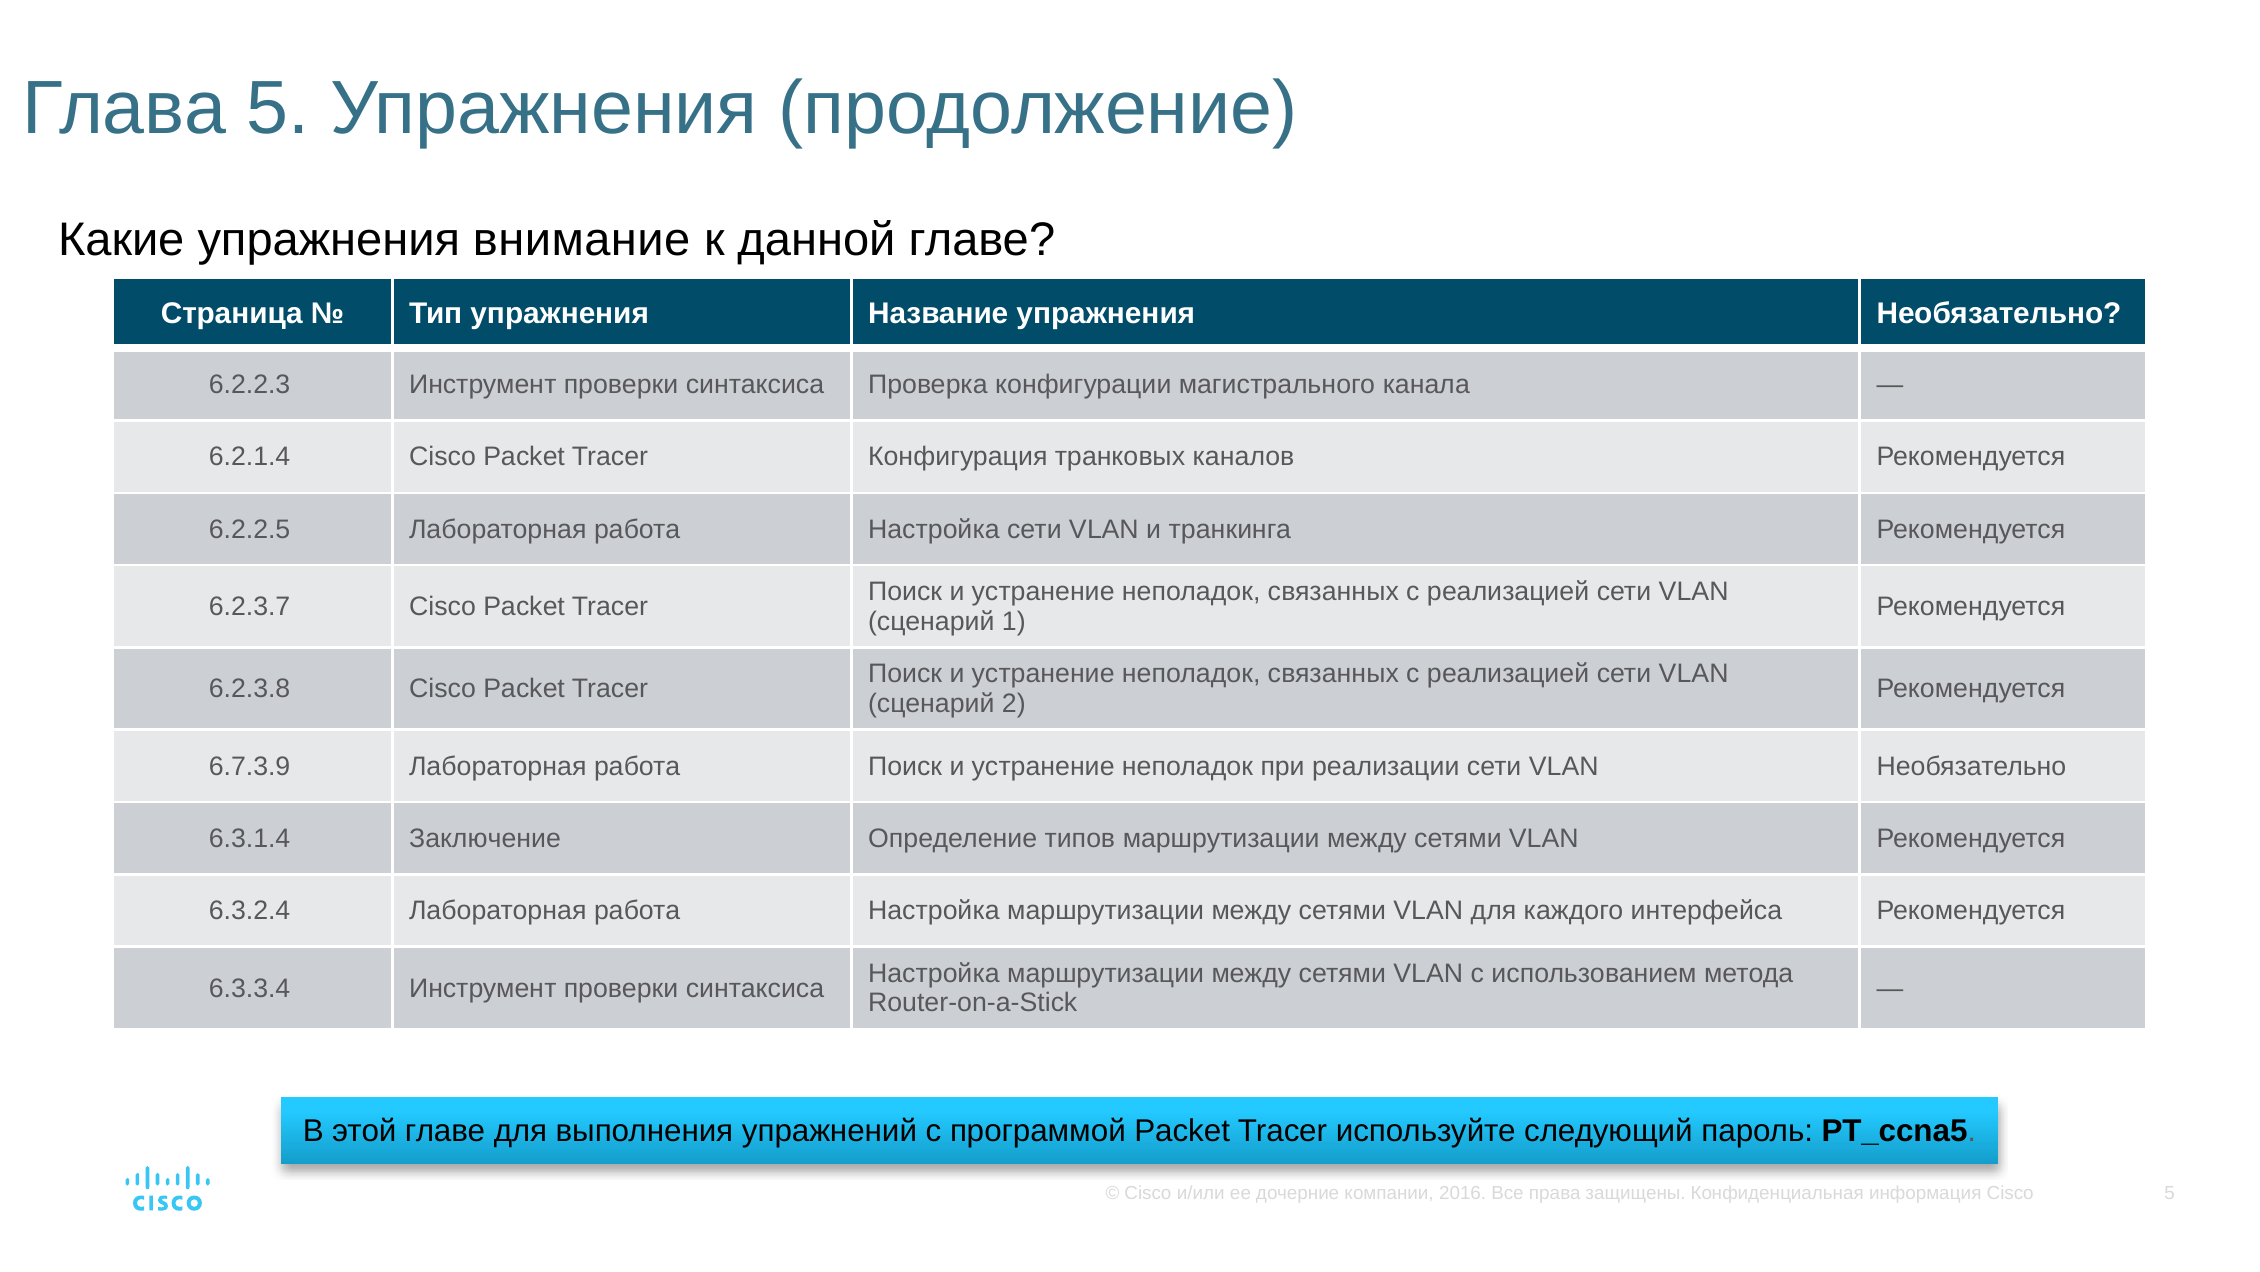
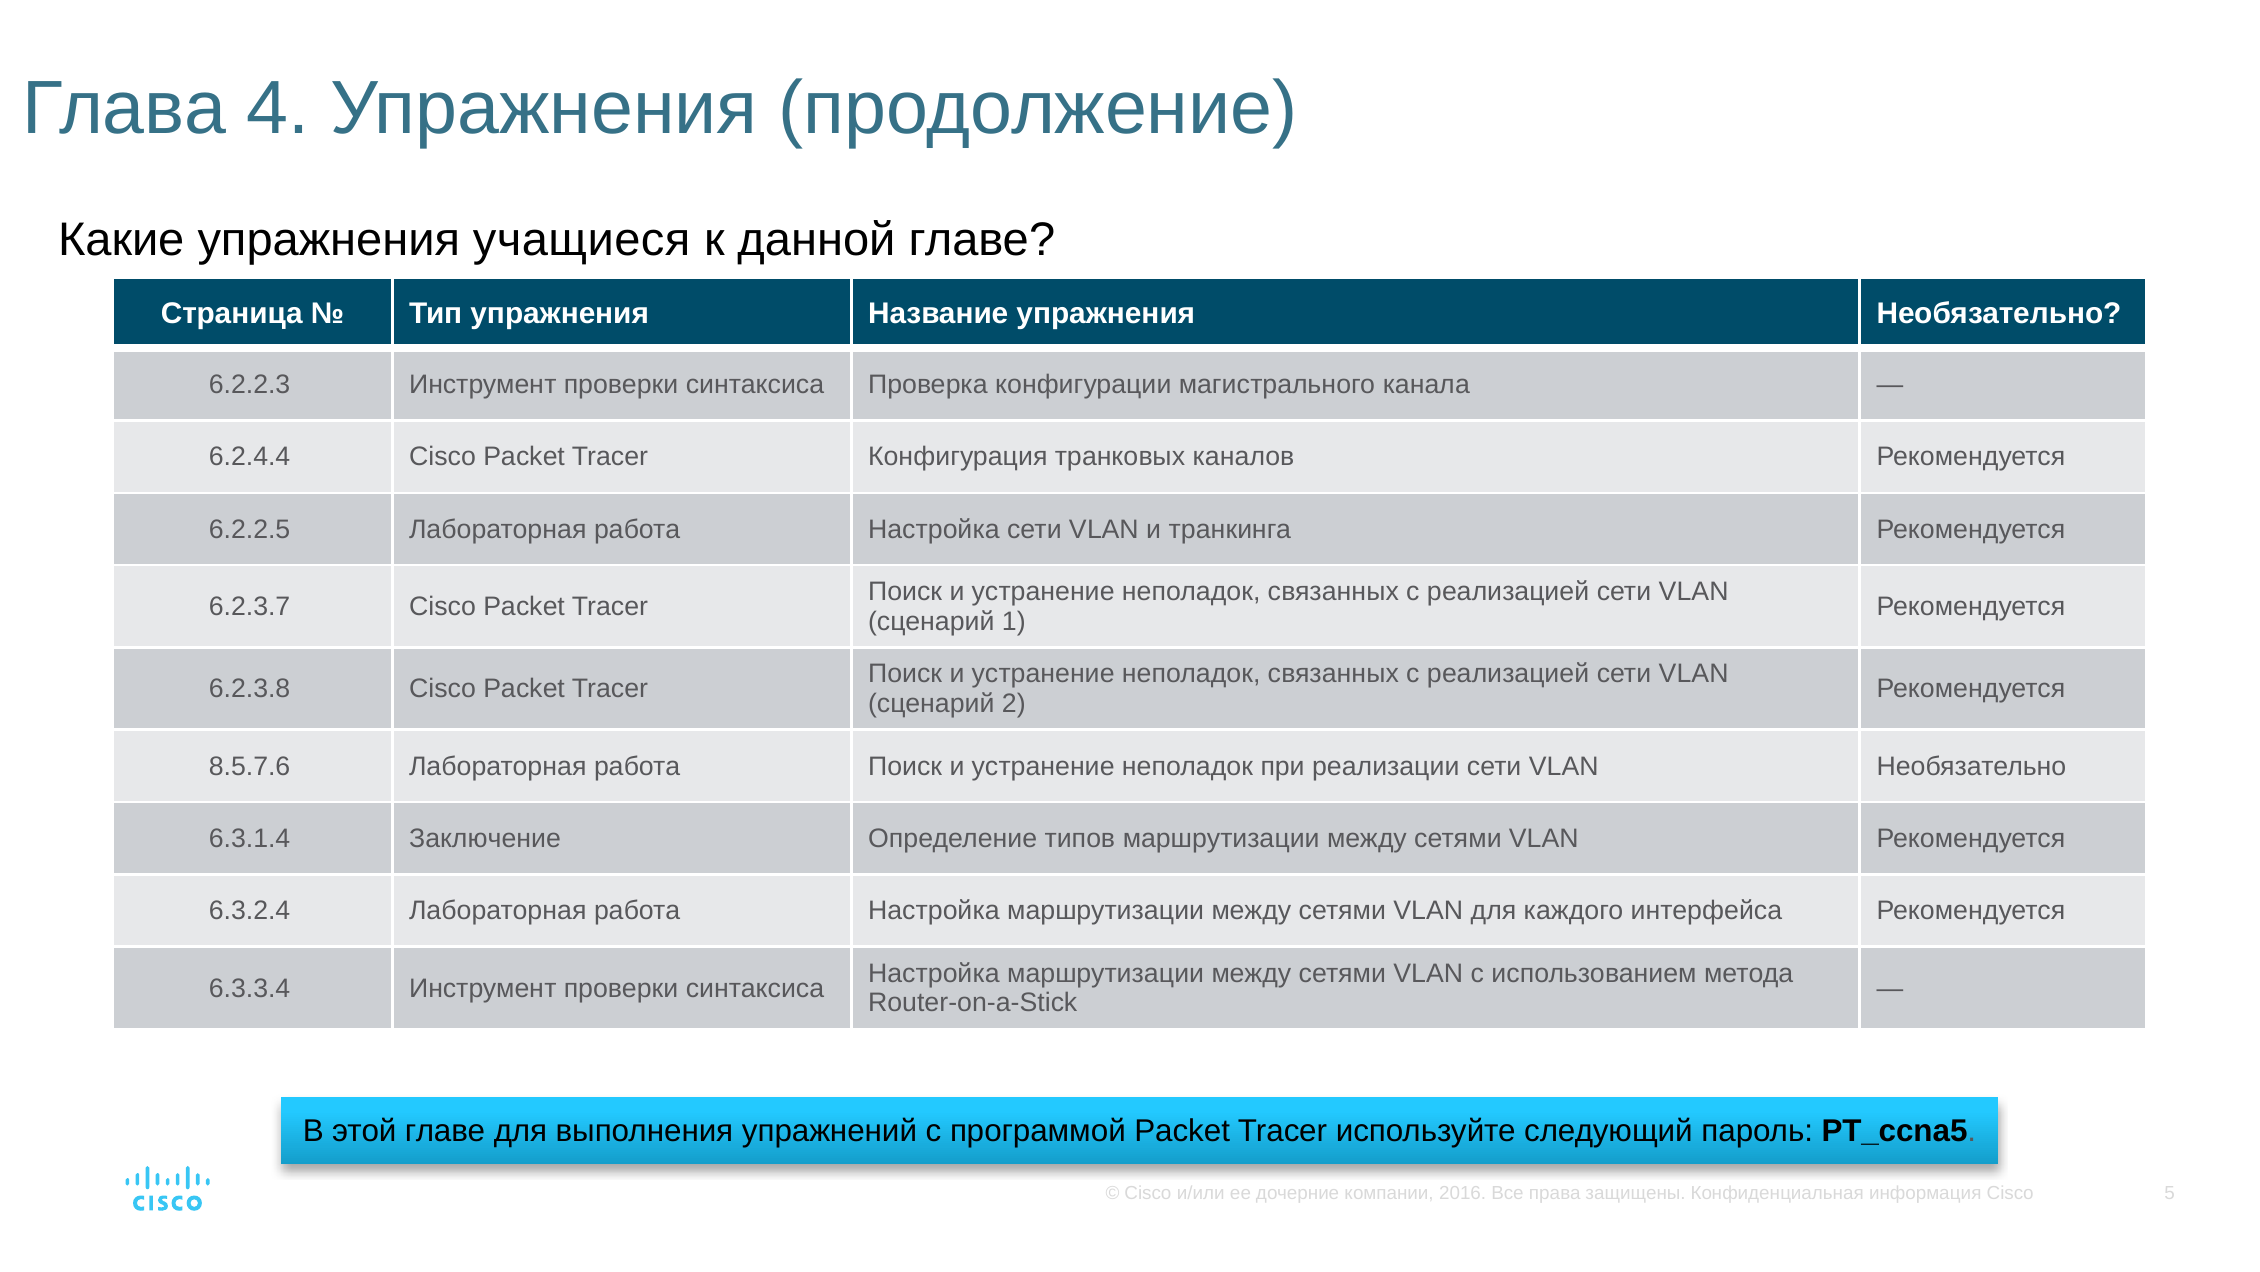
Глава 5: 5 -> 4 (278, 109)
внимание: внимание -> учащиеся (582, 240)
6.2.1.4: 6.2.1.4 -> 6.2.4.4 (250, 457)
6.7.3.9: 6.7.3.9 -> 8.5.7.6 (250, 766)
